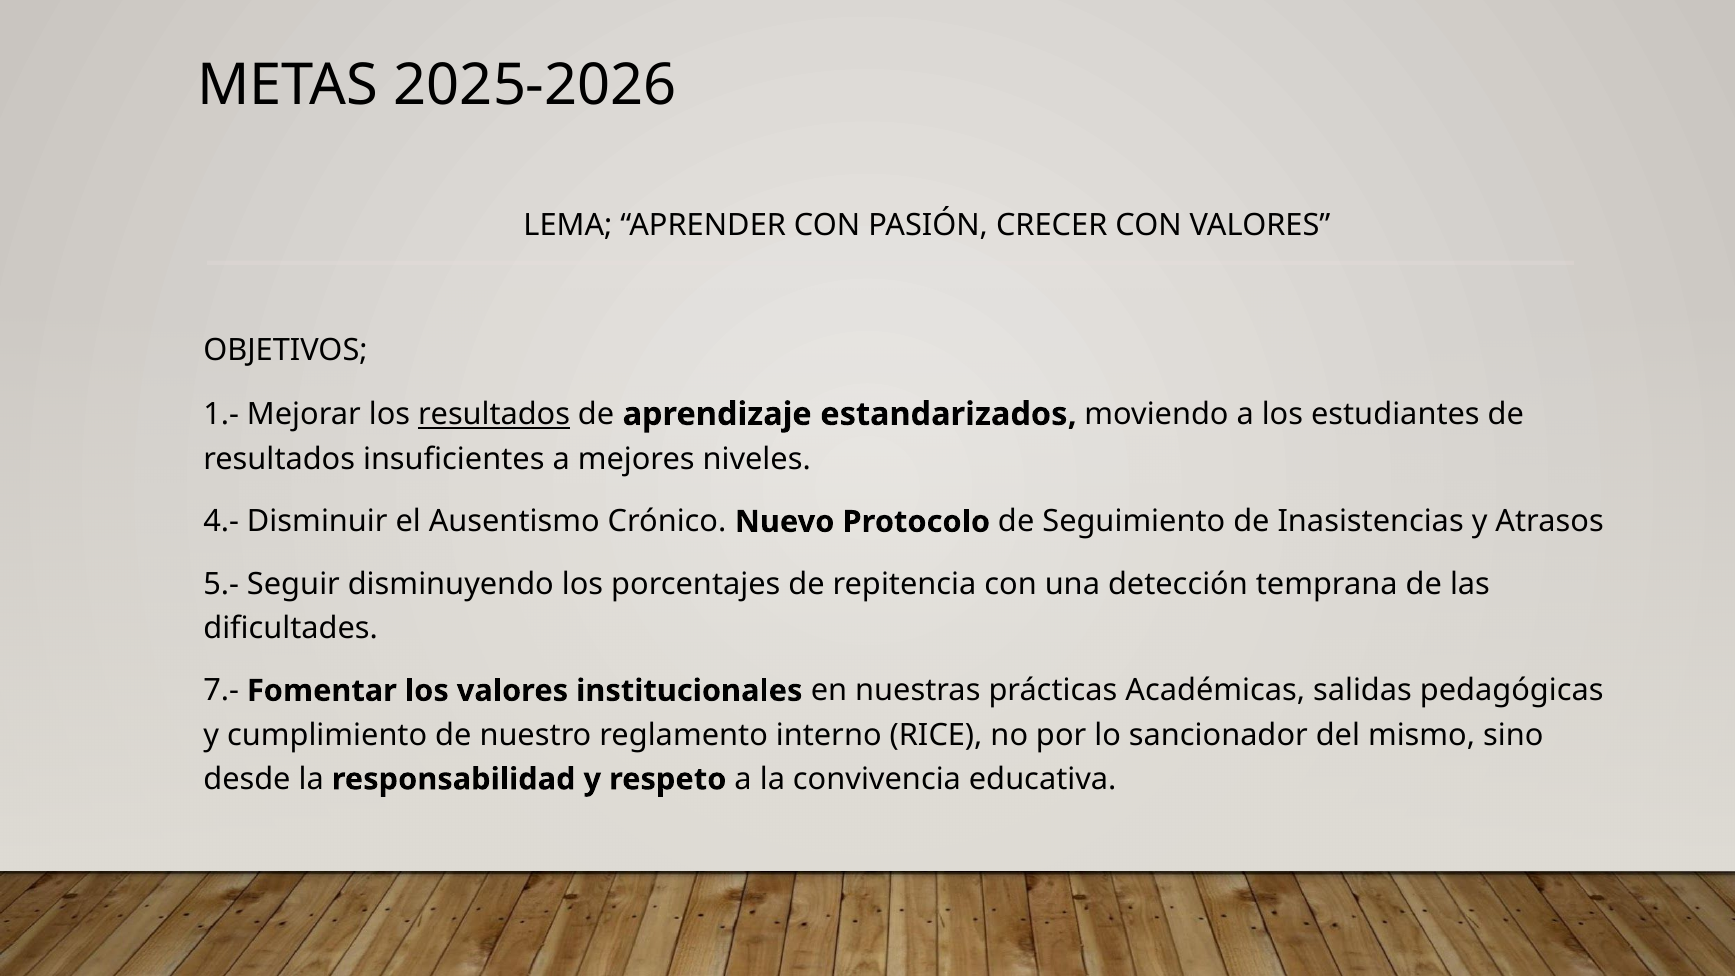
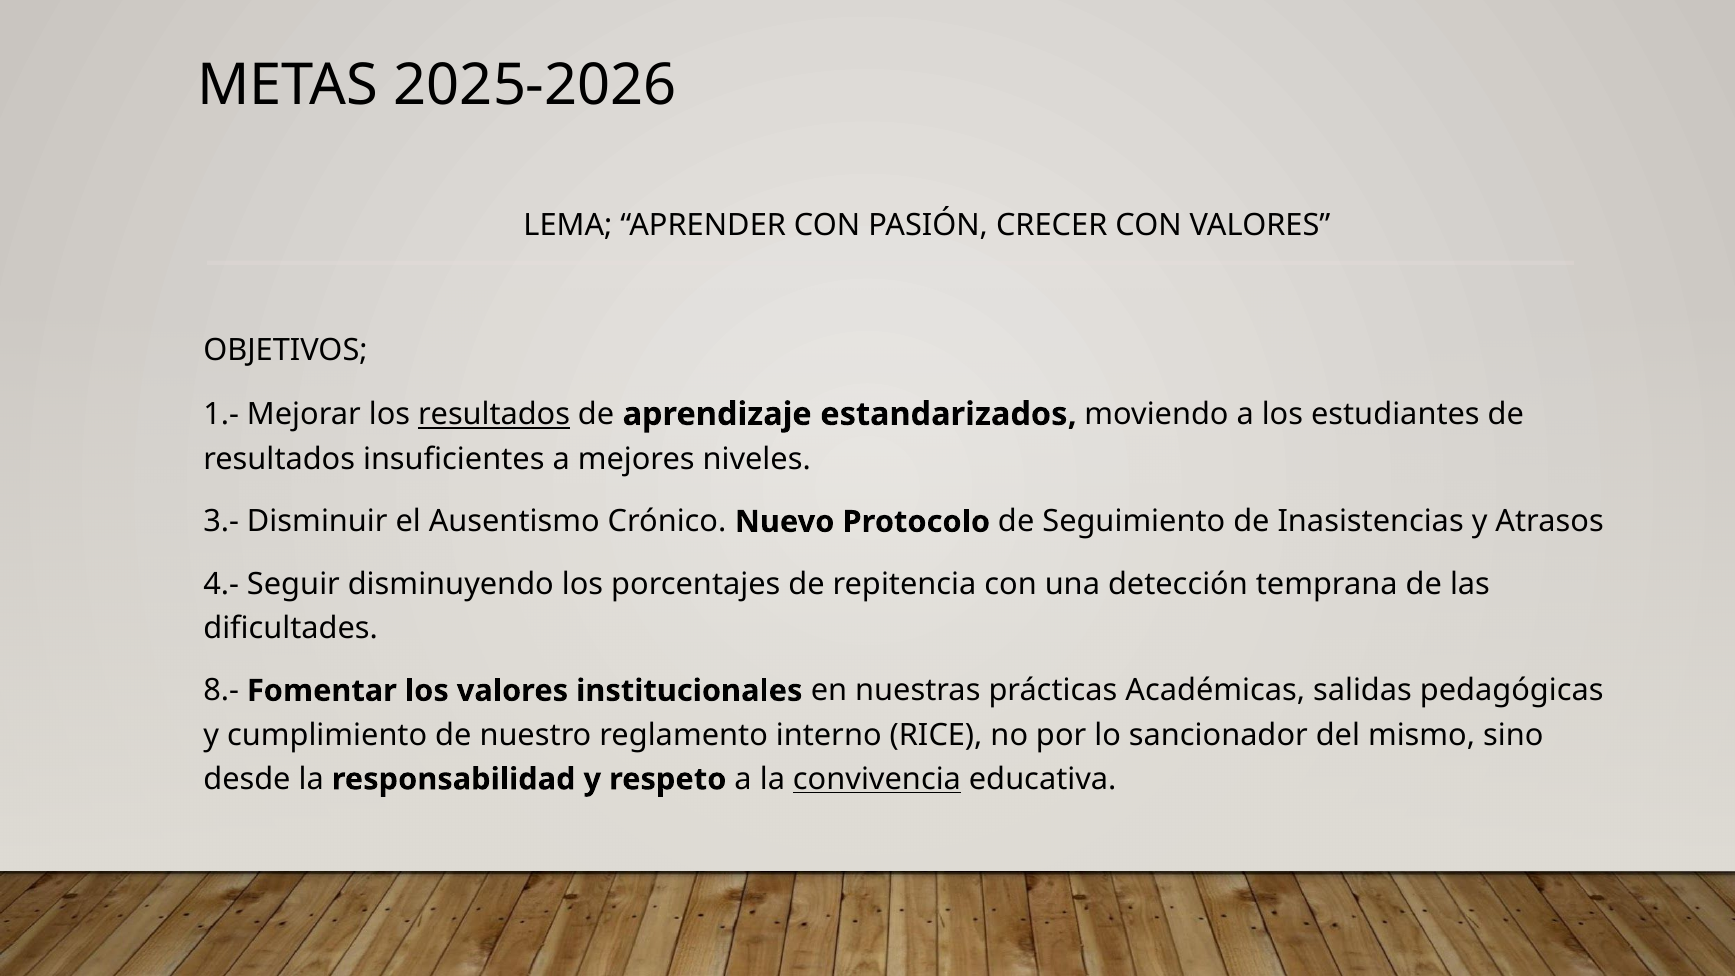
4.-: 4.- -> 3.- (221, 522)
5.-: 5.- -> 4.- (221, 584)
7.-: 7.- -> 8.- (221, 691)
convivencia underline: none -> present (877, 779)
